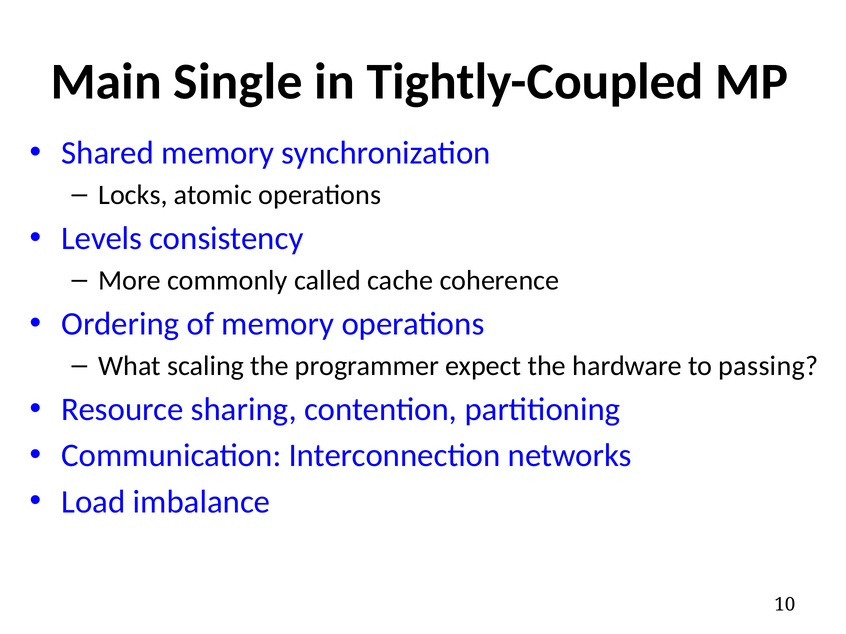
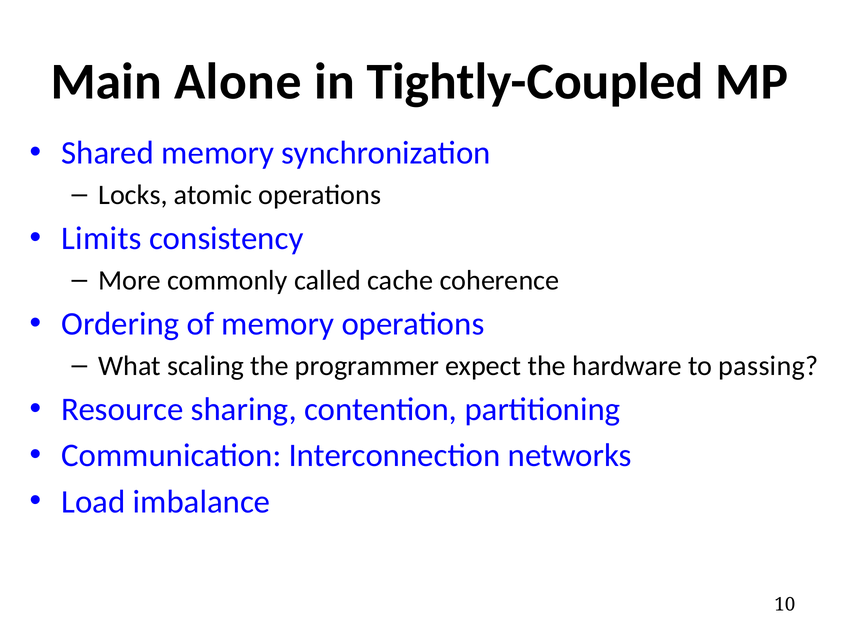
Single: Single -> Alone (238, 82)
Levels: Levels -> Limits (102, 239)
